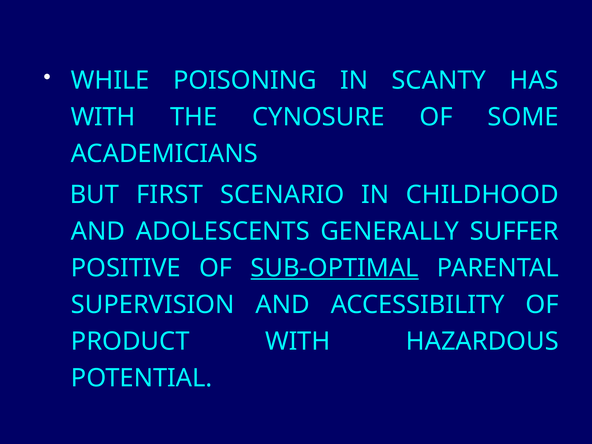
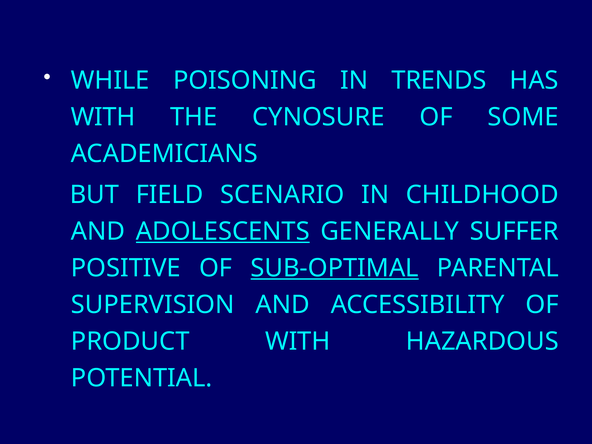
SCANTY: SCANTY -> TRENDS (439, 80)
FIRST: FIRST -> FIELD (170, 195)
ADOLESCENTS underline: none -> present (223, 231)
